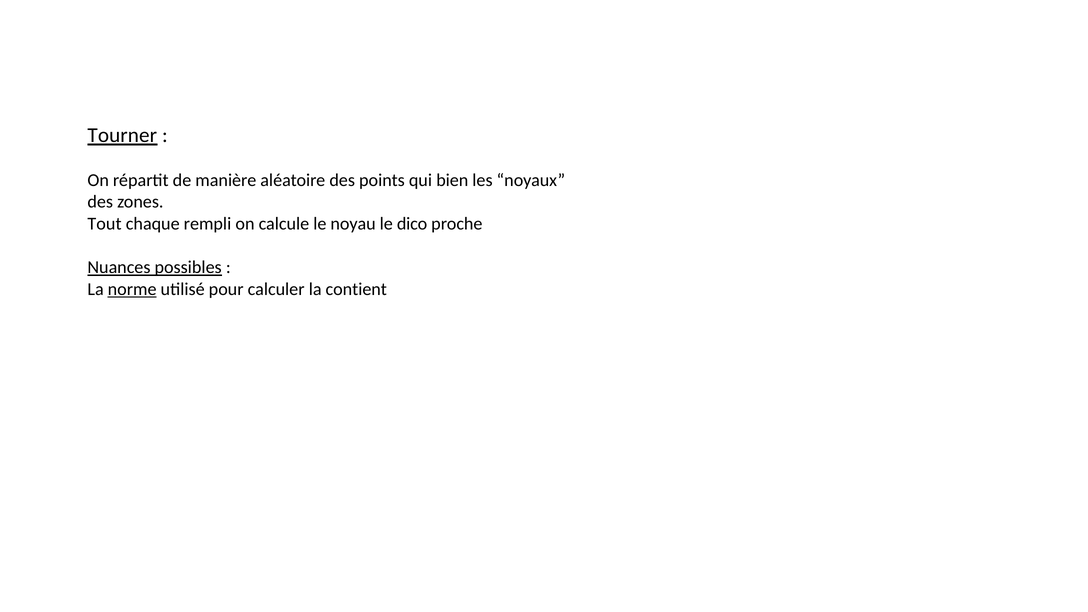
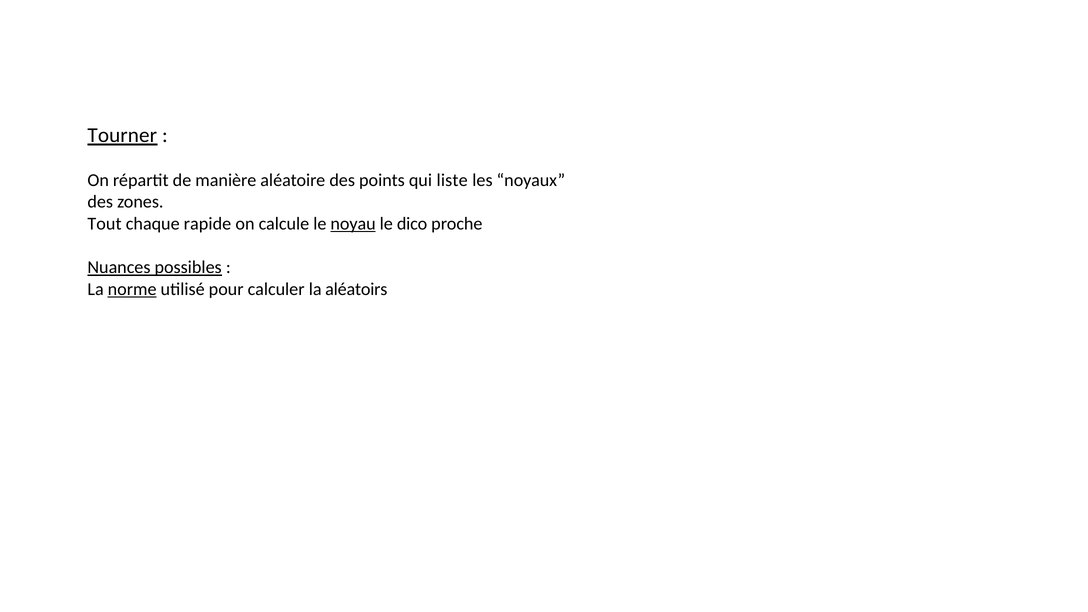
bien: bien -> liste (452, 180)
rempli: rempli -> rapide (207, 224)
noyau underline: none -> present (353, 224)
contient: contient -> aléatoirs (356, 289)
